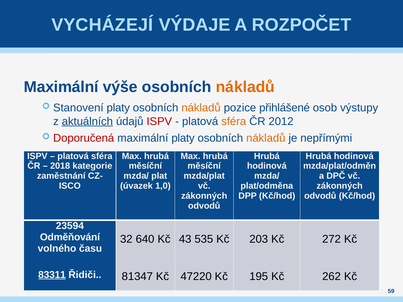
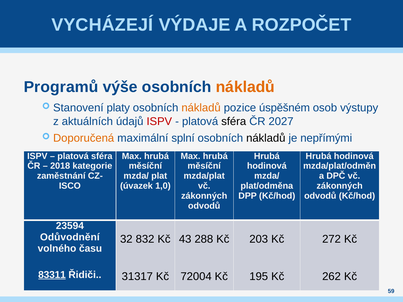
Maximální: Maximální -> Programů (61, 87)
přihlášené: přihlášené -> úspěšném (285, 108)
aktuálních underline: present -> none (87, 121)
sféra colour: orange -> black (234, 121)
2012: 2012 -> 2027 (281, 121)
Doporučená colour: red -> orange (84, 138)
maximální platy: platy -> splní (183, 138)
nákladů colour: orange -> black (266, 138)
Odměňování: Odměňování -> Odůvodnění (70, 237)
640: 640 -> 832 (145, 239)
535: 535 -> 288 (204, 239)
81347: 81347 -> 31317 (137, 277)
47220: 47220 -> 72004 (196, 277)
